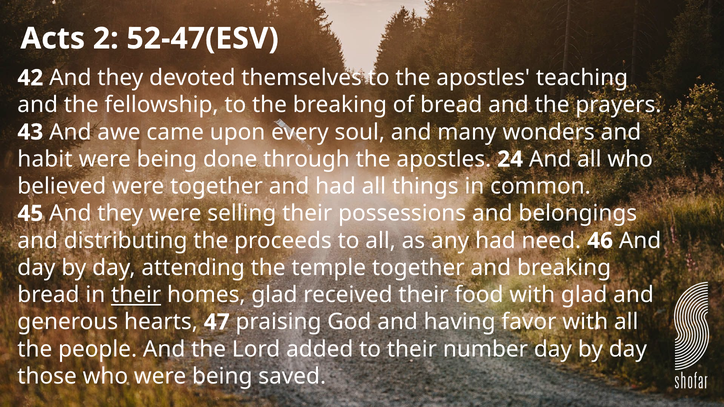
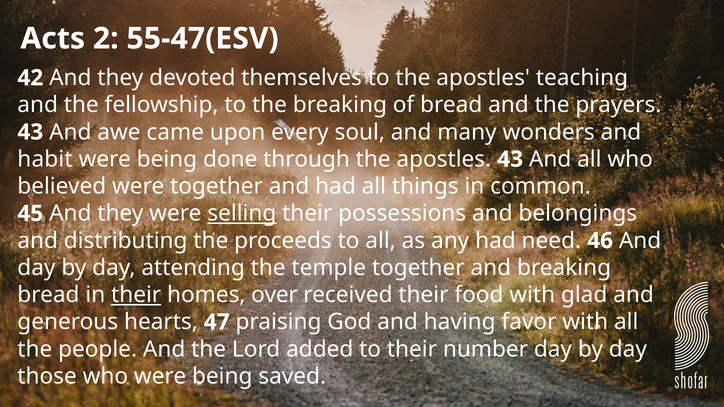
52-47(ESV: 52-47(ESV -> 55-47(ESV (203, 39)
apostles 24: 24 -> 43 (510, 159)
selling underline: none -> present (242, 214)
homes glad: glad -> over (275, 295)
